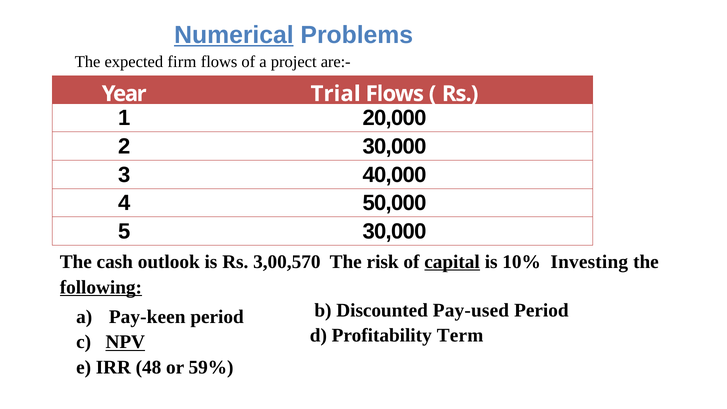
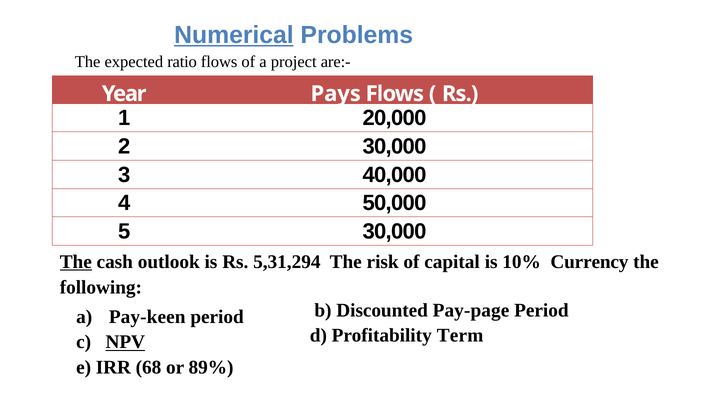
firm: firm -> ratio (182, 62)
Trial: Trial -> Pays (336, 94)
The underline: none -> present (76, 262)
3,00,570: 3,00,570 -> 5,31,294 (287, 262)
capital underline: present -> none (452, 262)
Investing: Investing -> Currency (589, 262)
following underline: present -> none (101, 287)
Pay-used: Pay-used -> Pay-page (471, 310)
48: 48 -> 68 (149, 367)
59%: 59% -> 89% (211, 367)
